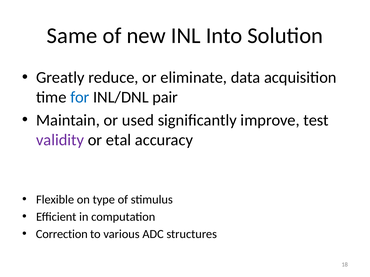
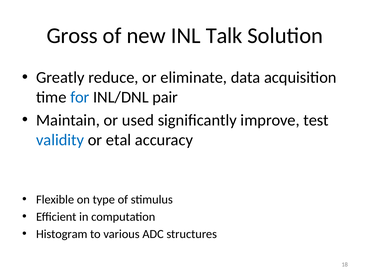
Same: Same -> Gross (72, 36)
Into: Into -> Talk (224, 36)
validity colour: purple -> blue (60, 140)
Correction: Correction -> Histogram (62, 234)
